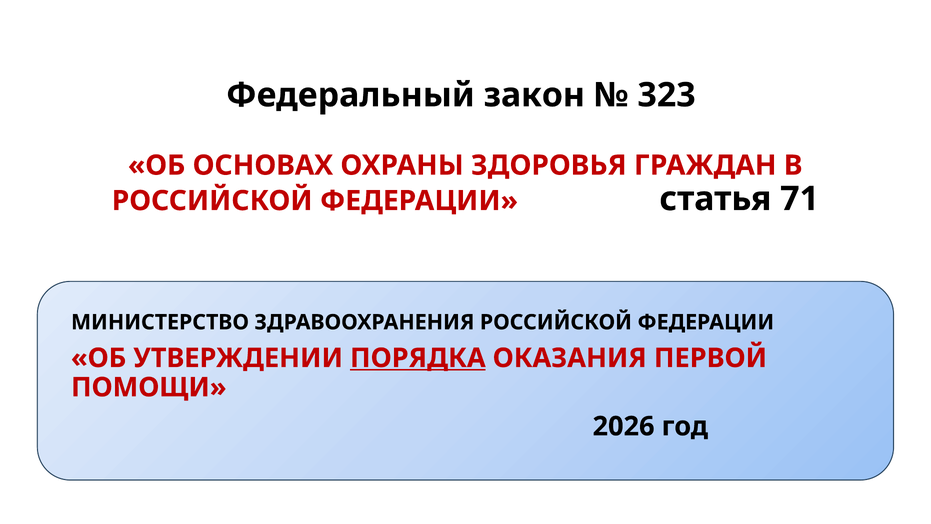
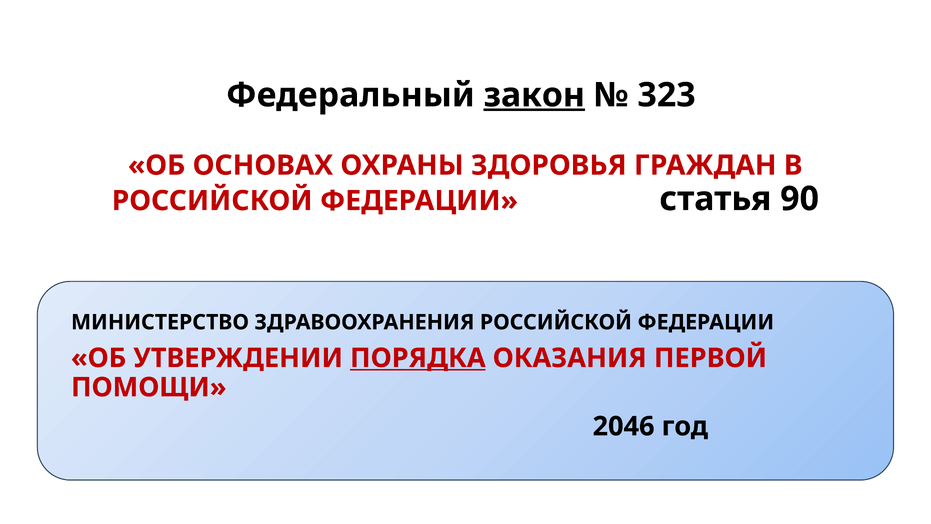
закон underline: none -> present (534, 95)
71: 71 -> 90 (800, 199)
2026: 2026 -> 2046 (624, 426)
